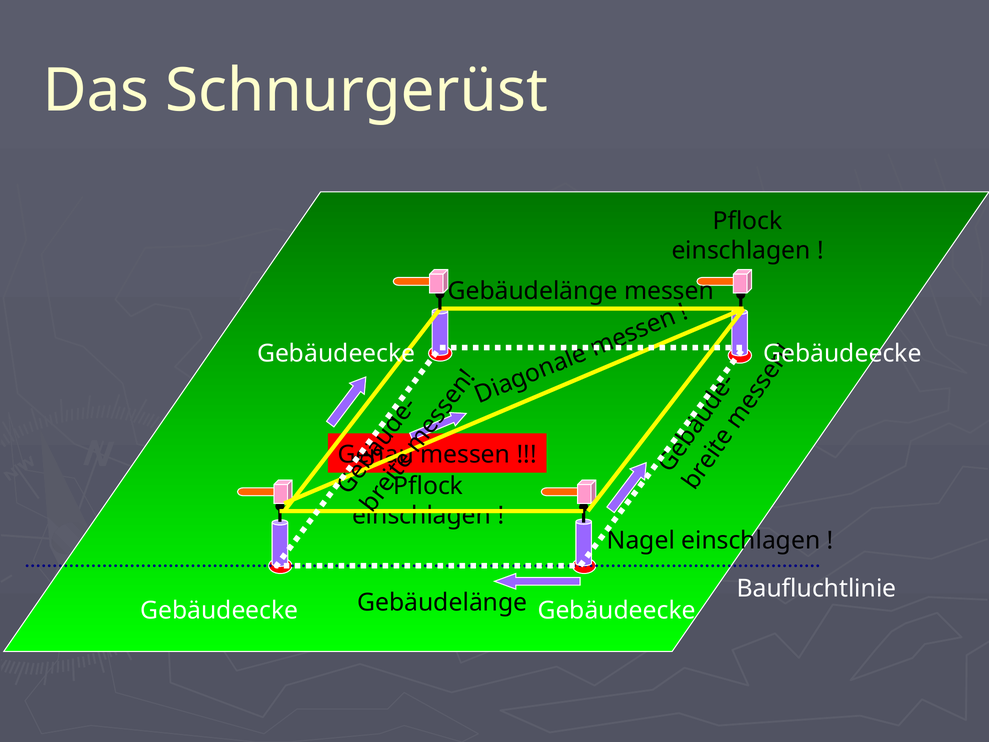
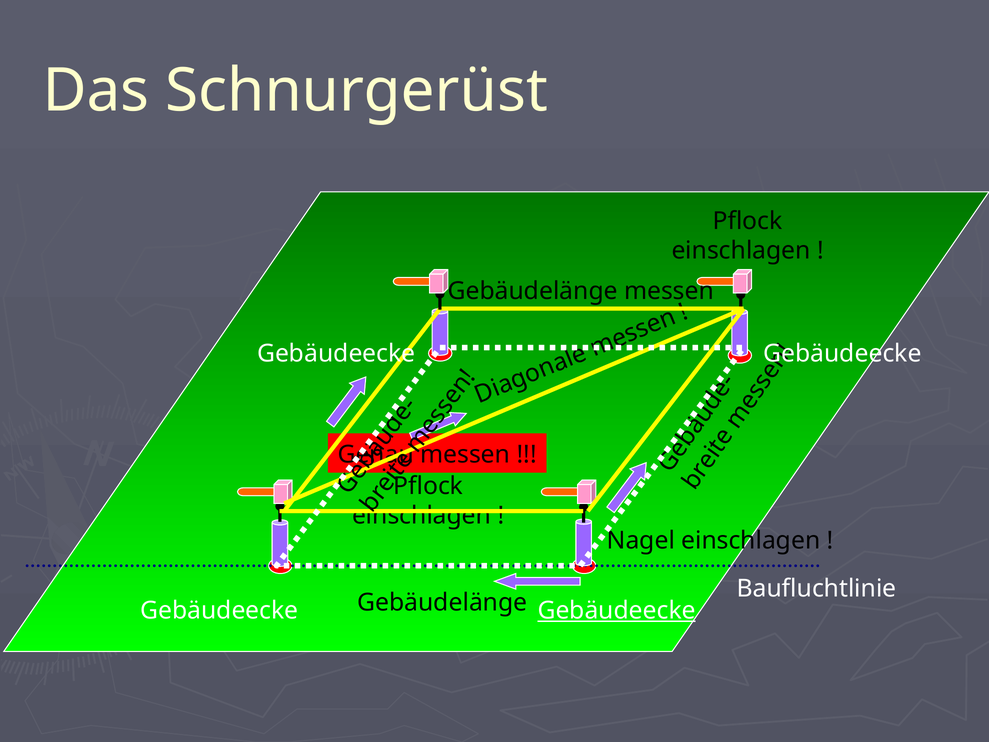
Gebäudeecke underline: none -> present (617, 610)
